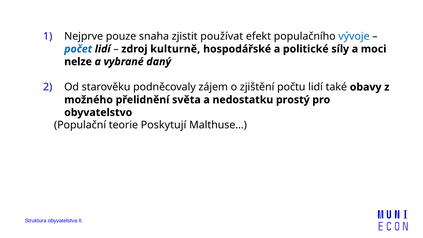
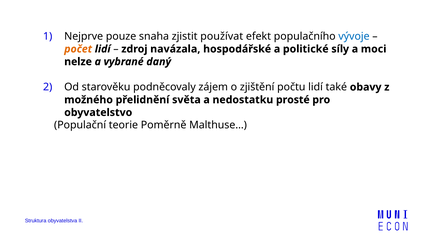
počet colour: blue -> orange (78, 49)
kulturně: kulturně -> navázala (175, 49)
prostý: prostý -> prosté (293, 100)
Poskytují: Poskytují -> Poměrně (164, 125)
